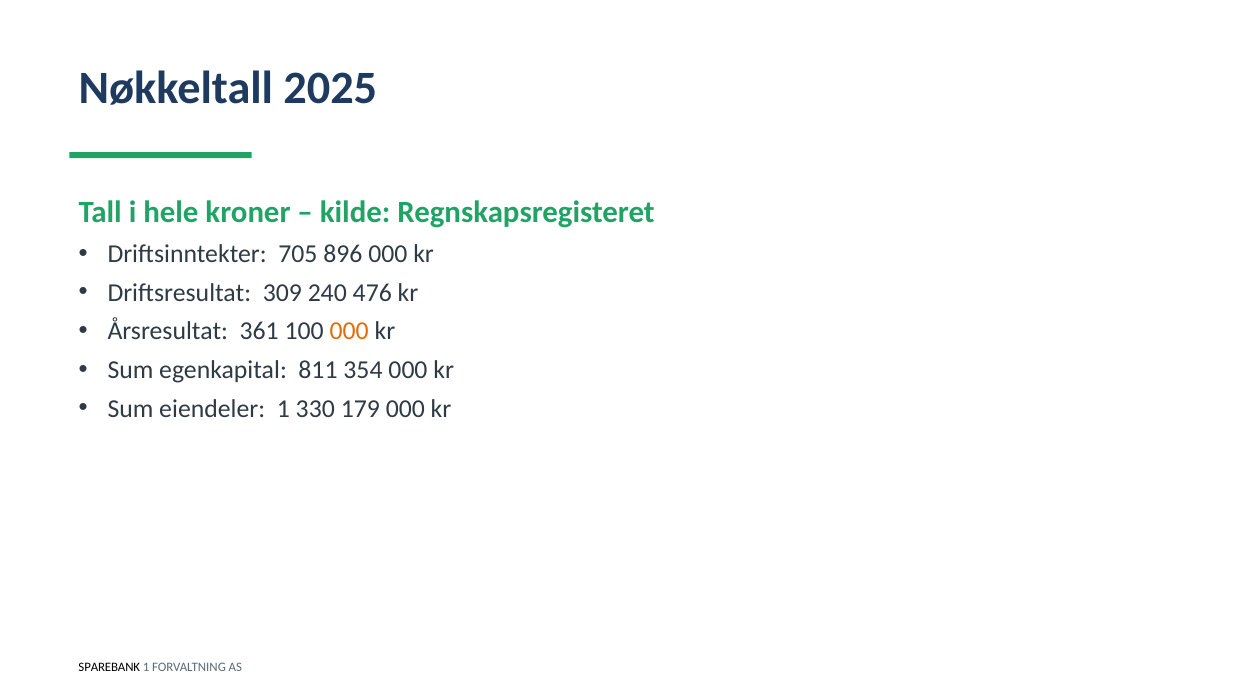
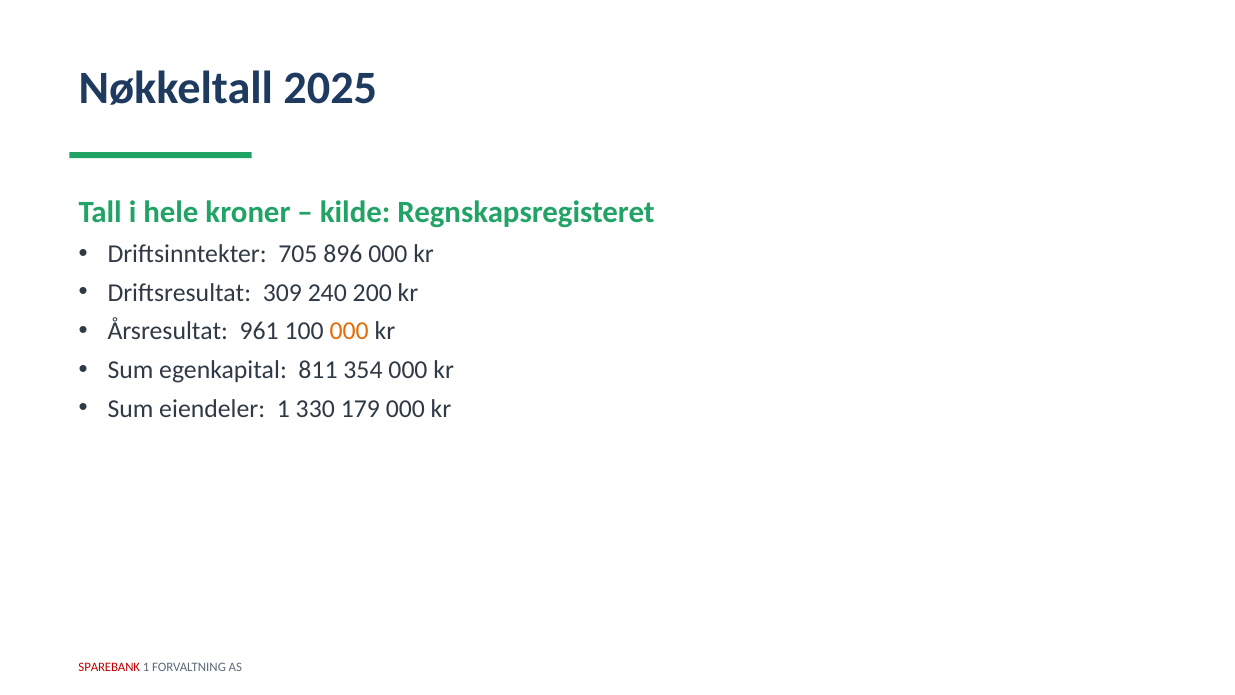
476: 476 -> 200 (372, 293)
361: 361 -> 961 (259, 331)
SPAREBANK colour: black -> red (109, 667)
